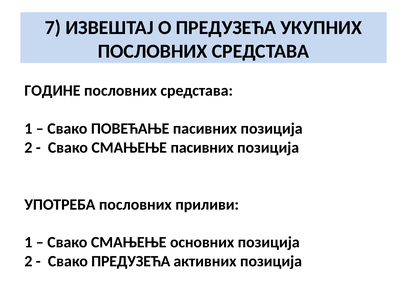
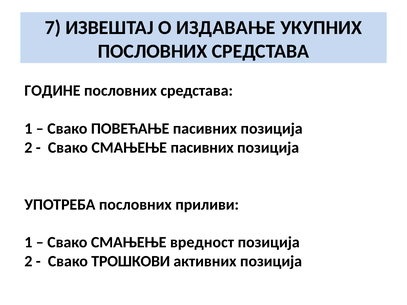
О ПРЕДУЗЕЋА: ПРЕДУЗЕЋА -> ИЗДАВАЊЕ (226, 28)
основних: основних -> вредност (202, 243)
Свако ПРЕДУЗЕЋА: ПРЕДУЗЕЋА -> ТРОШКОВИ (131, 262)
